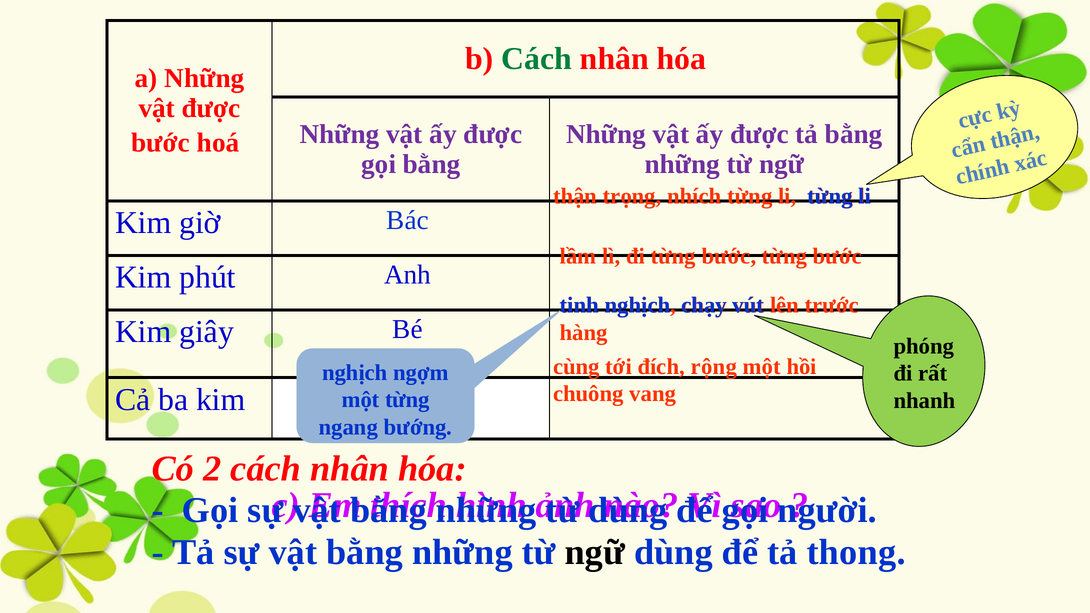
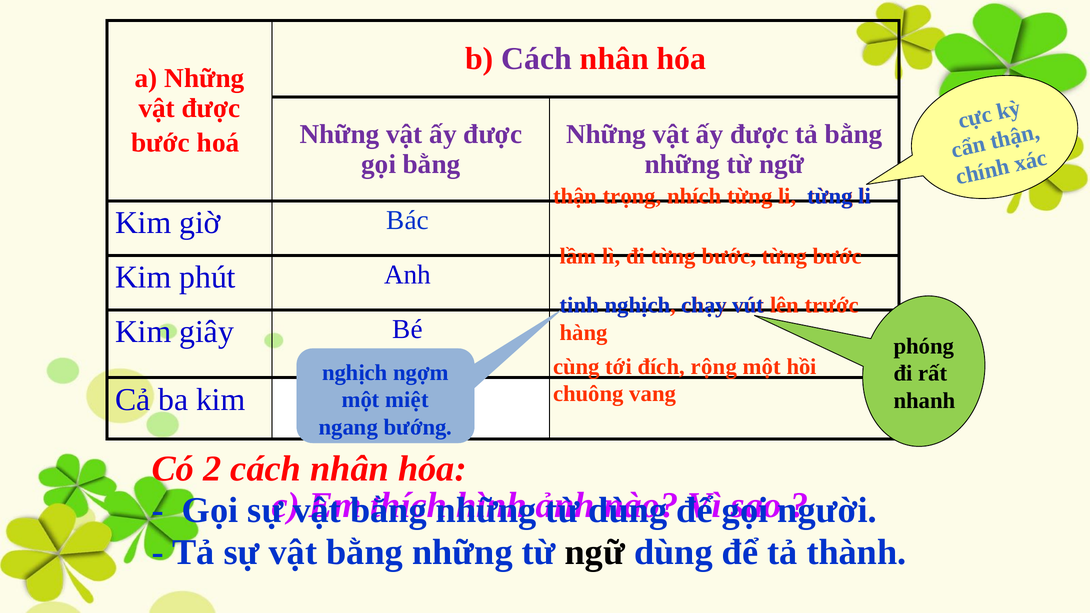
Cách colour: green -> purple (537, 59)
một từng: từng -> miệt (407, 400)
thong: thong -> thành (856, 552)
